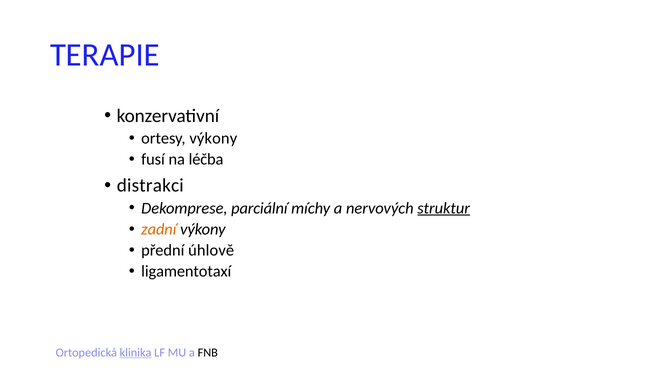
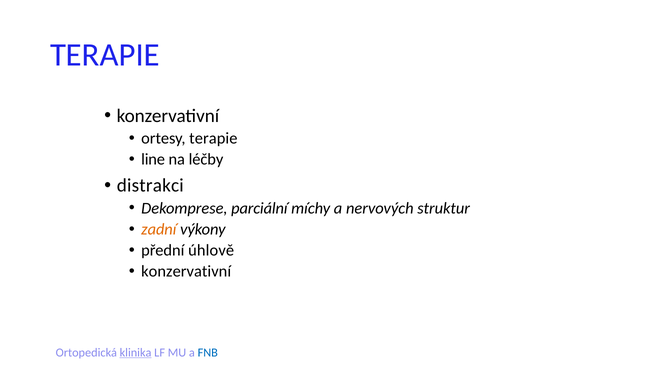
ortesy výkony: výkony -> terapie (213, 138)
fusí: fusí -> line (153, 160)
léčba: léčba -> léčby (206, 160)
struktur underline: present -> none (444, 208)
ligamentotaxí: ligamentotaxí -> konzervativní (186, 271)
FNB colour: black -> blue (208, 353)
